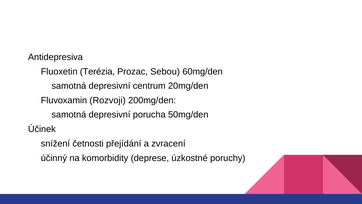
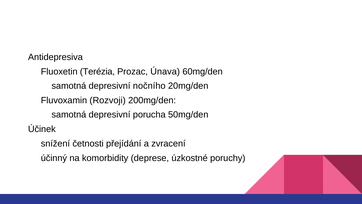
Sebou: Sebou -> Únava (165, 72)
centrum: centrum -> nočního (149, 86)
